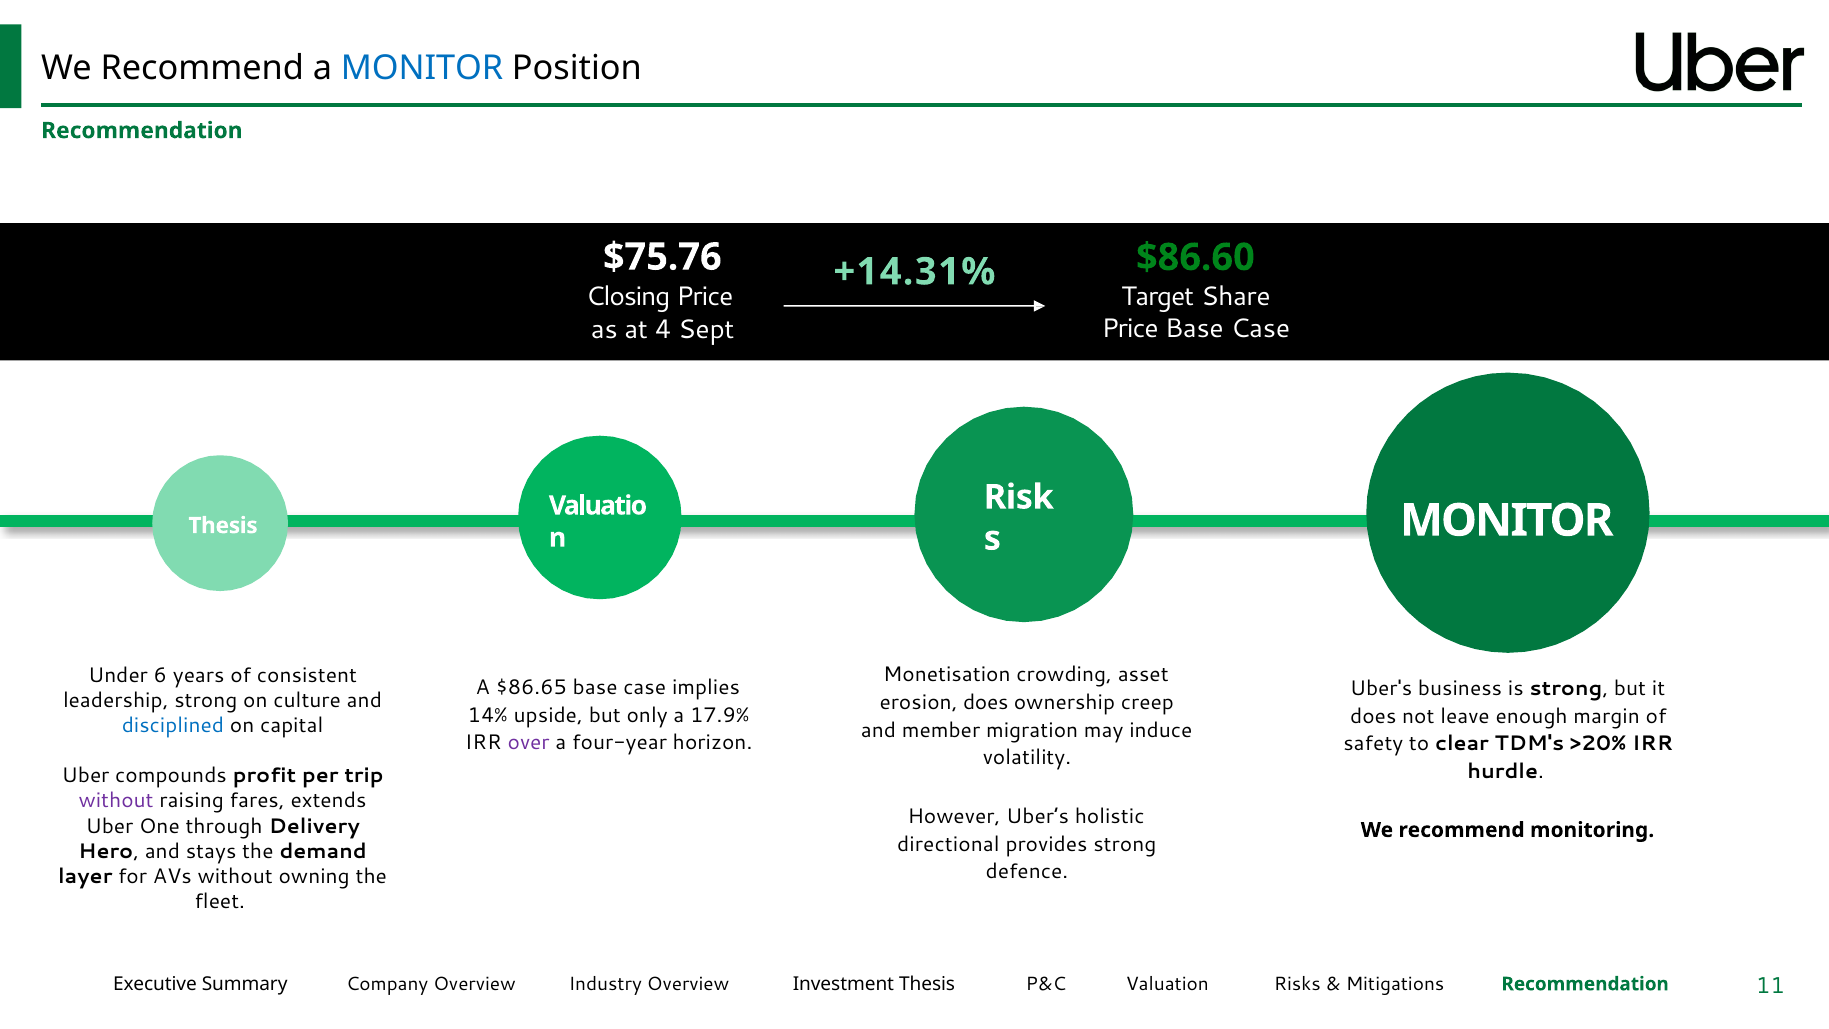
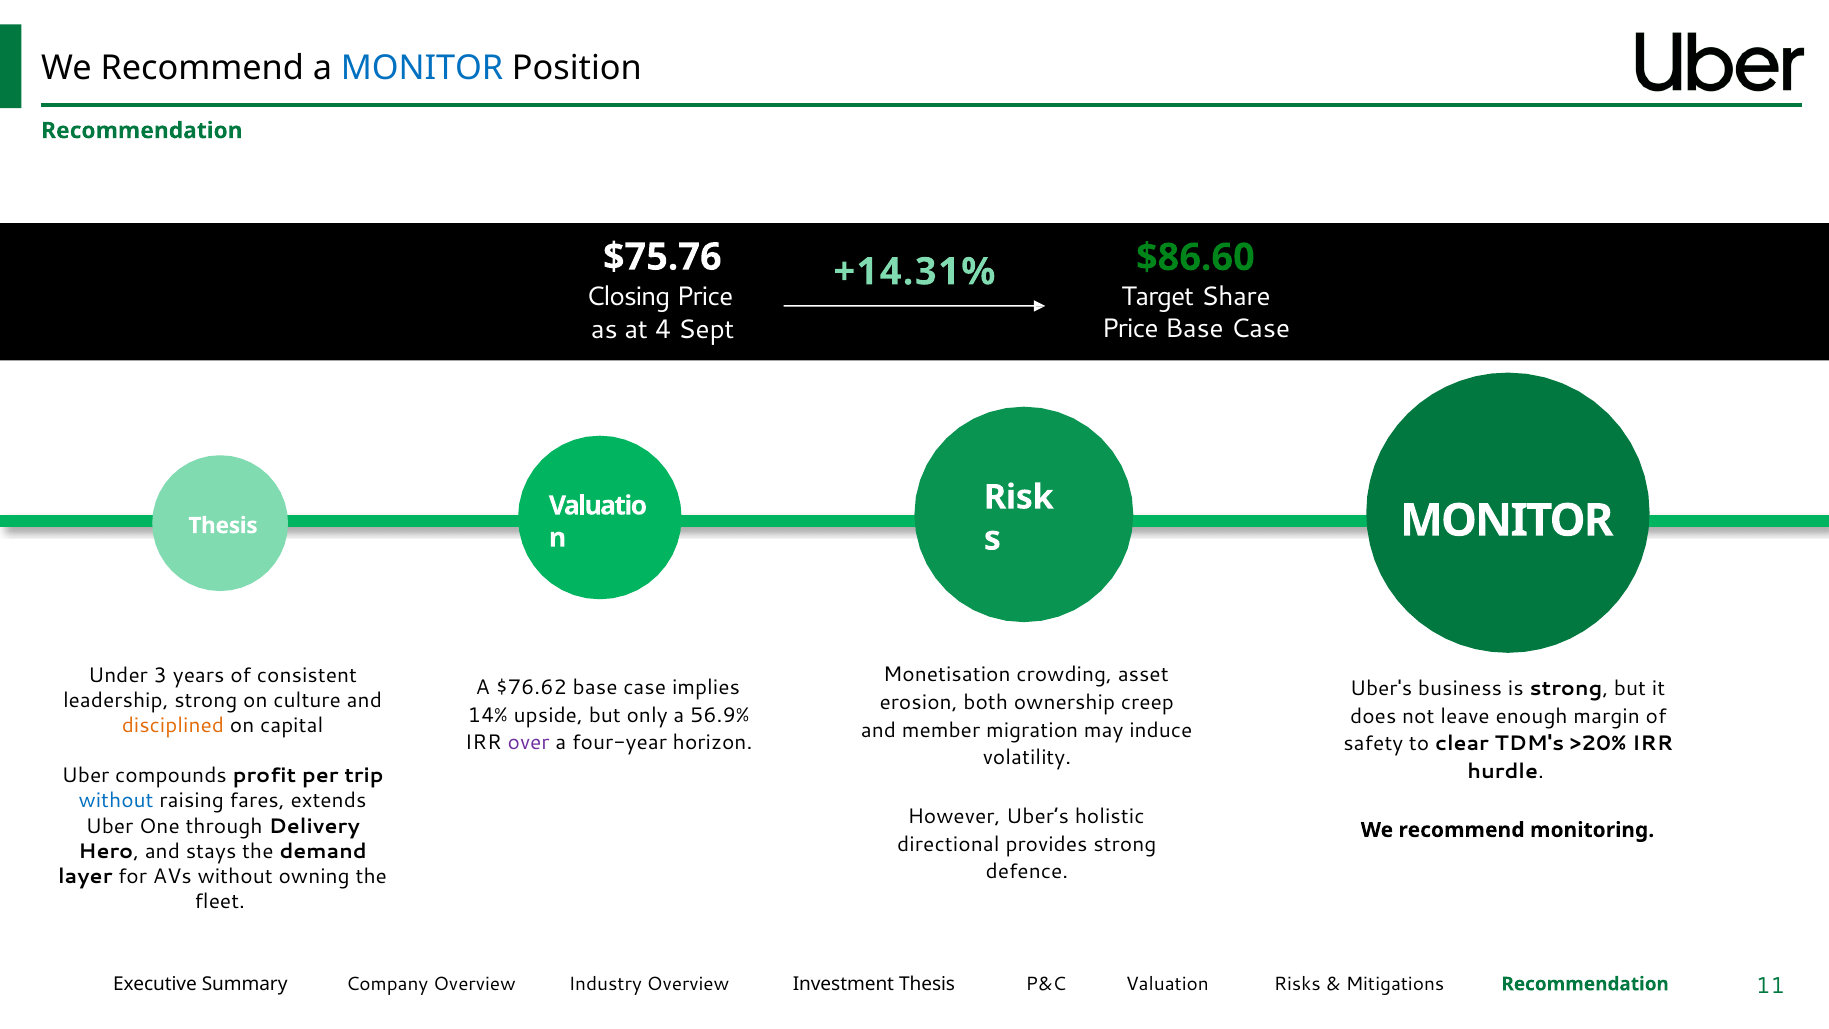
6: 6 -> 3 (160, 675)
$86.65: $86.65 -> $76.62 (531, 687)
erosion does: does -> both (986, 702)
17.9%: 17.9% -> 56.9% (720, 715)
disciplined colour: blue -> orange (173, 725)
without colour: purple -> blue (116, 801)
